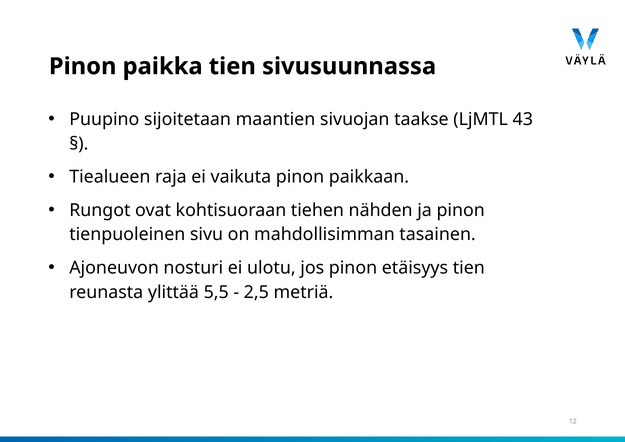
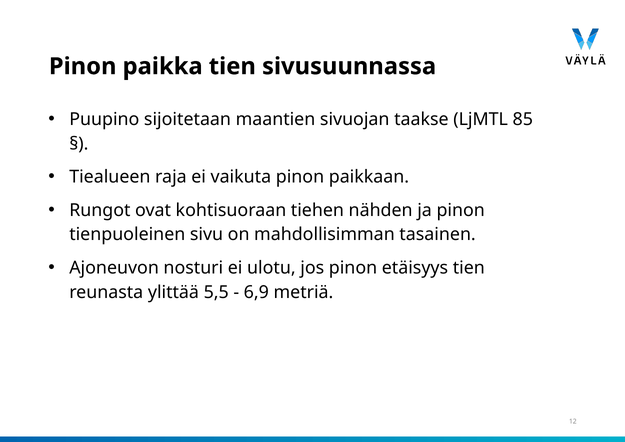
43: 43 -> 85 (523, 119)
2,5: 2,5 -> 6,9 (256, 292)
